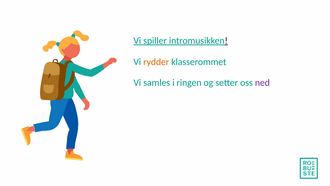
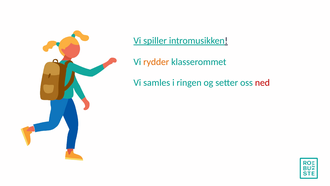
ned colour: purple -> red (262, 82)
